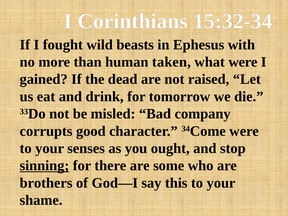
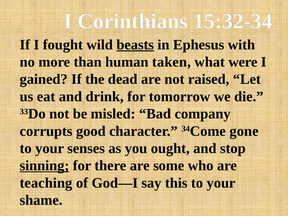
beasts underline: none -> present (135, 45)
34Come were: were -> gone (244, 131)
brothers: brothers -> teaching (46, 183)
